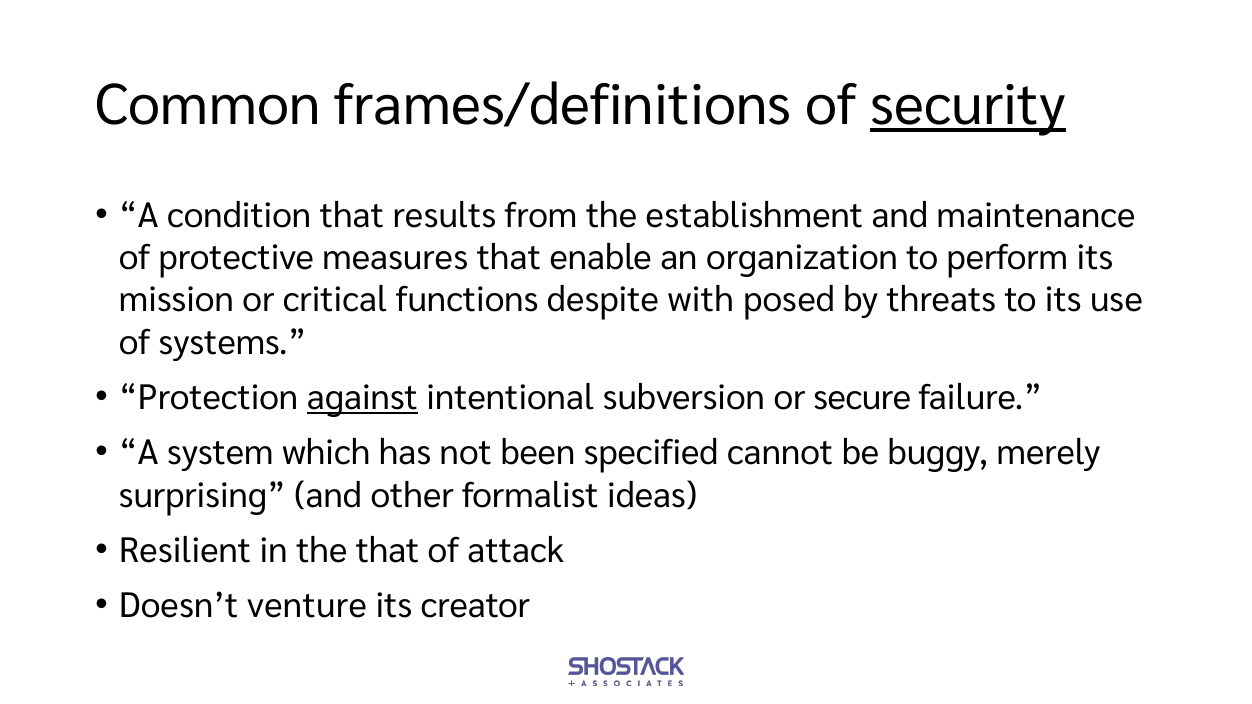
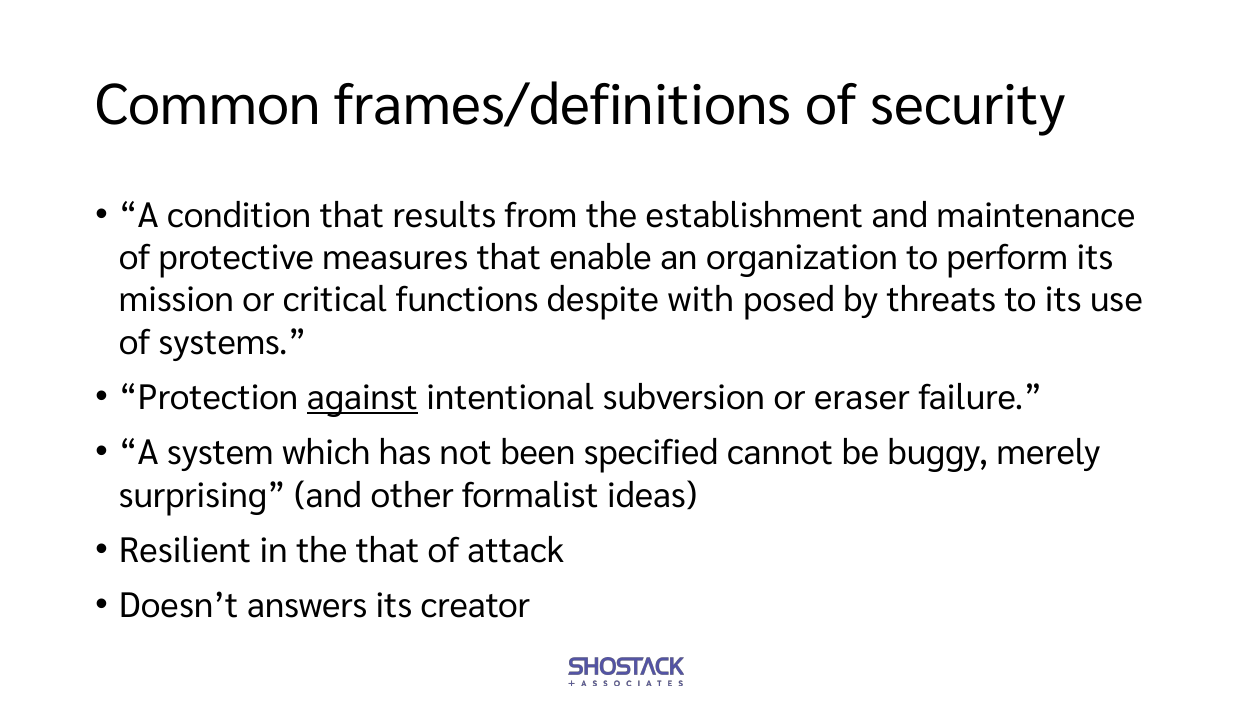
security underline: present -> none (968, 105)
secure: secure -> eraser (862, 398)
venture: venture -> answers (307, 606)
